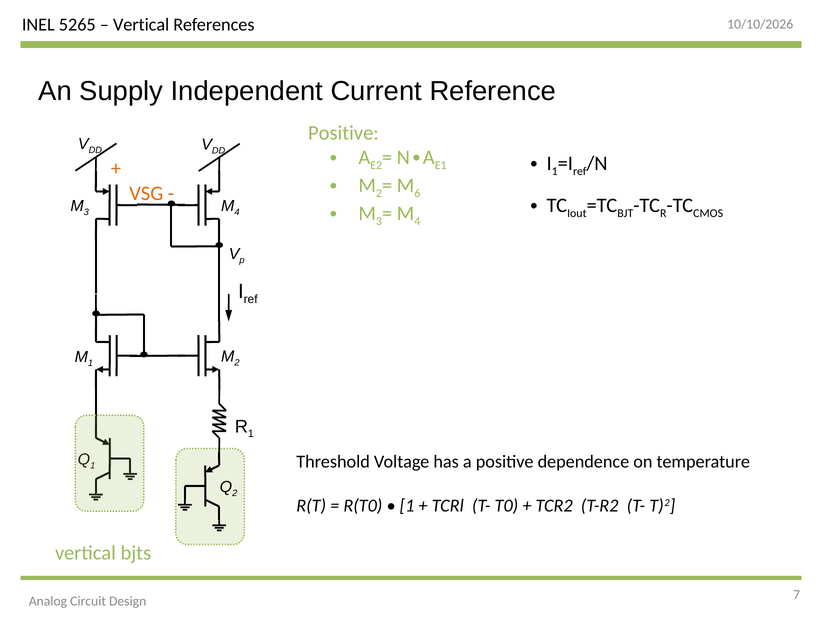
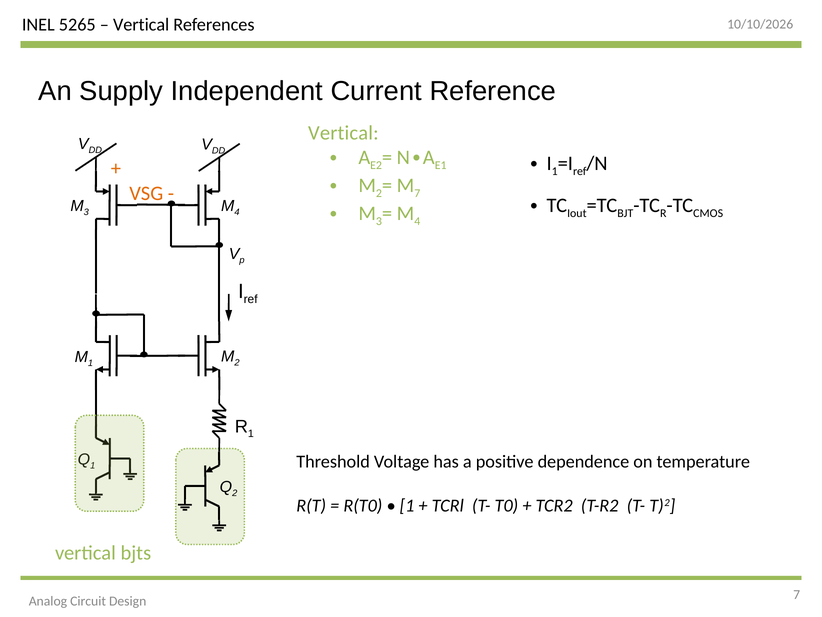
Positive: Positive -> Vertical (343, 133)
6: 6 -> 7 (417, 193)
